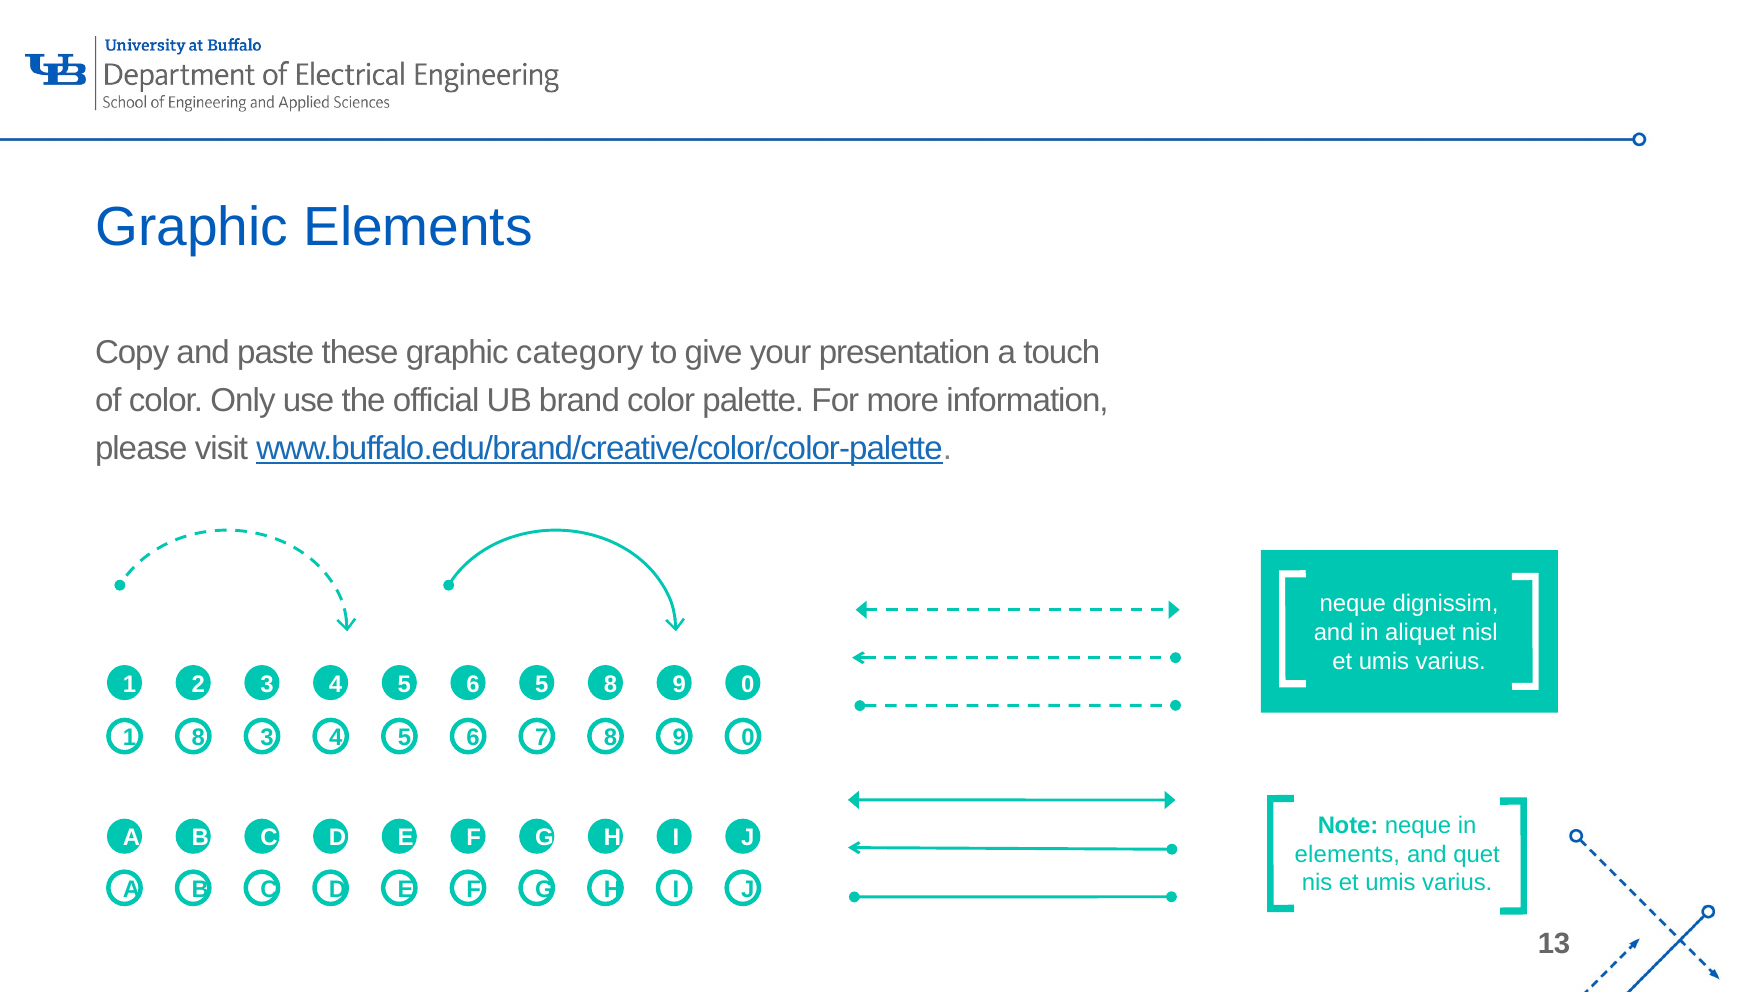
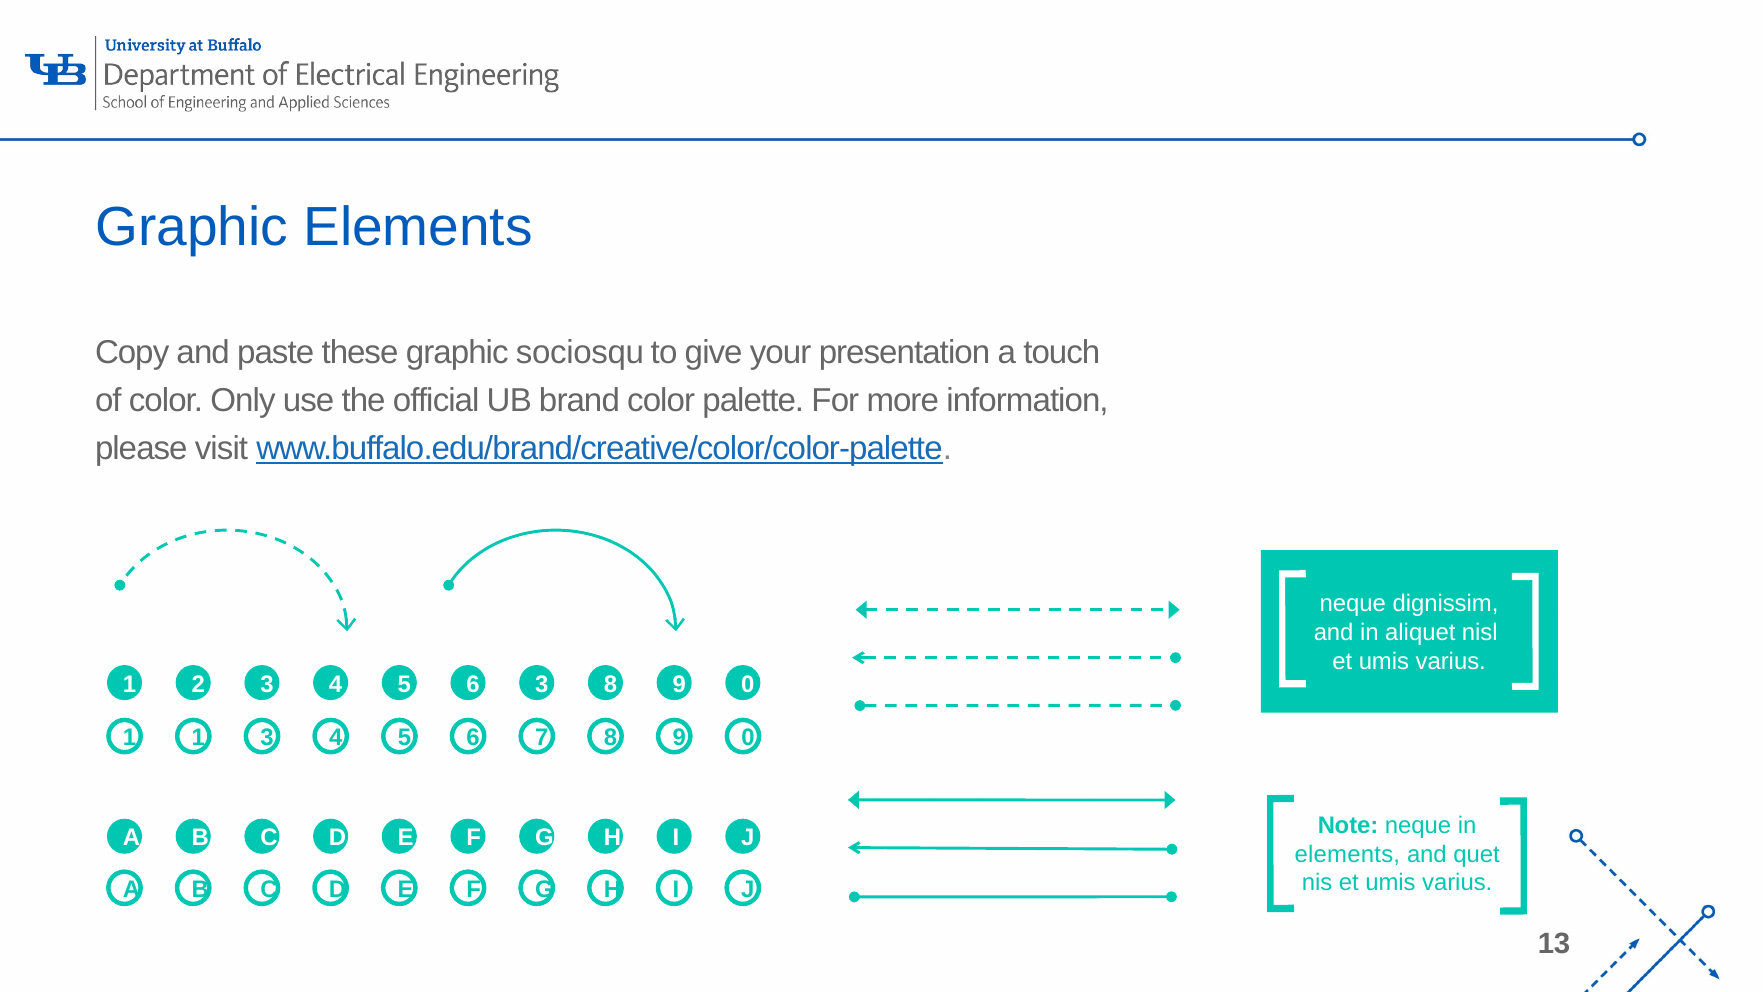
category: category -> sociosqu (580, 353)
6 5: 5 -> 3 (542, 684)
1 8: 8 -> 1 (198, 737)
